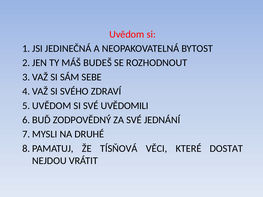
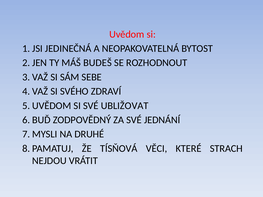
UVĚDOMILI: UVĚDOMILI -> UBLIŽOVAT (125, 106)
DOSTAT: DOSTAT -> STRACH (226, 149)
